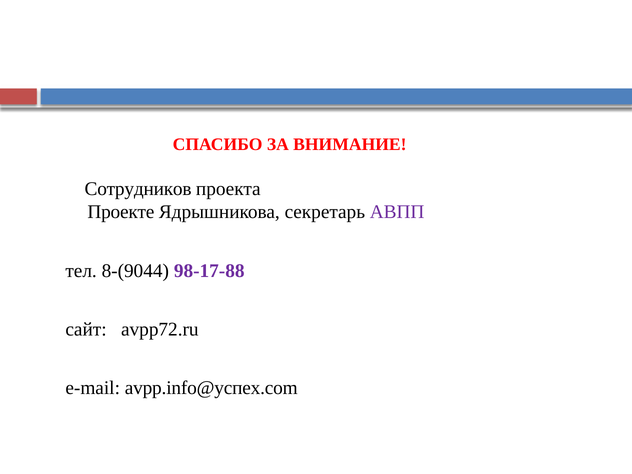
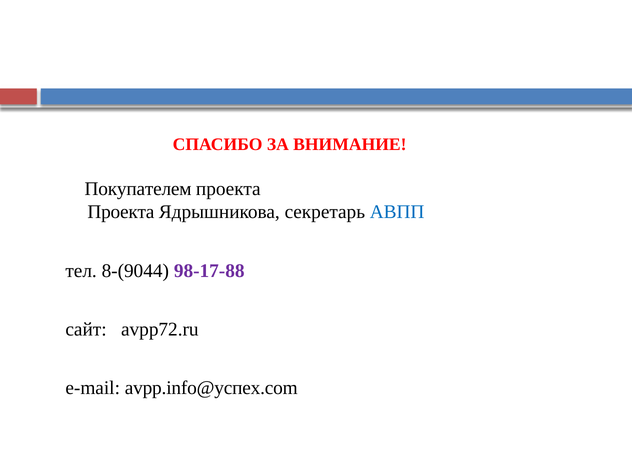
Сотрудников: Сотрудников -> Покупателем (138, 189)
Проекте: Проекте -> Проекта (121, 212)
АВПП colour: purple -> blue (397, 212)
